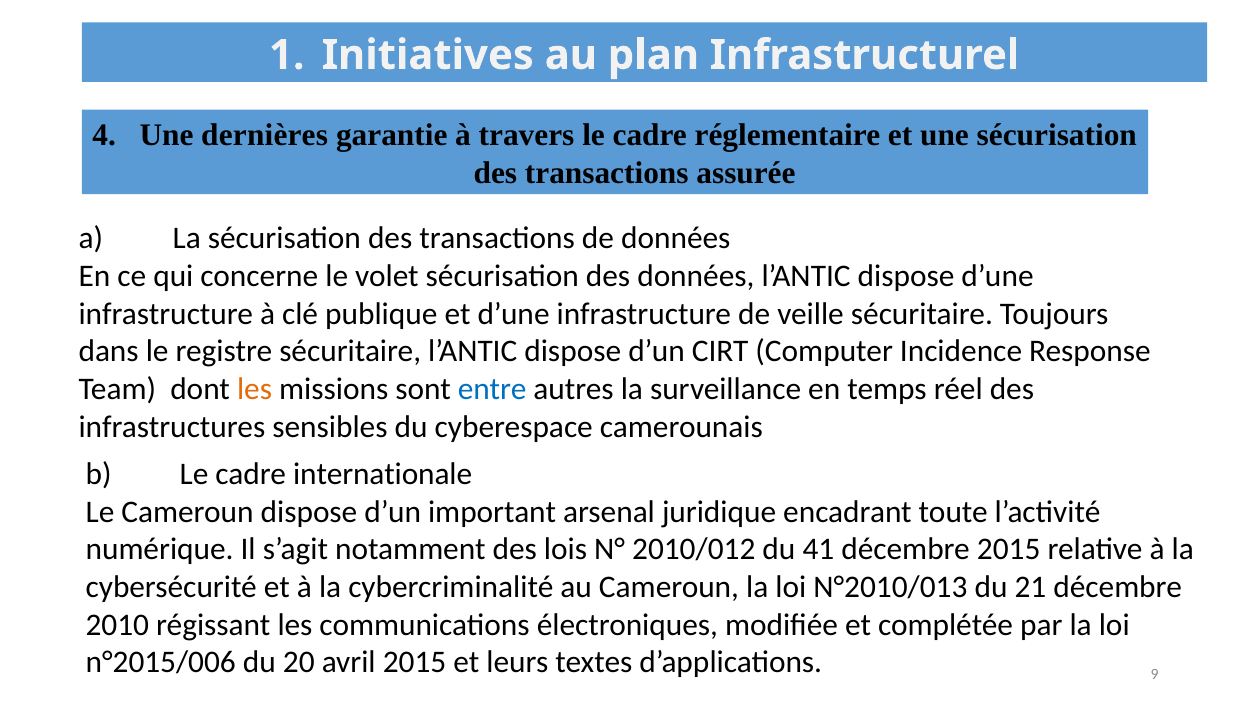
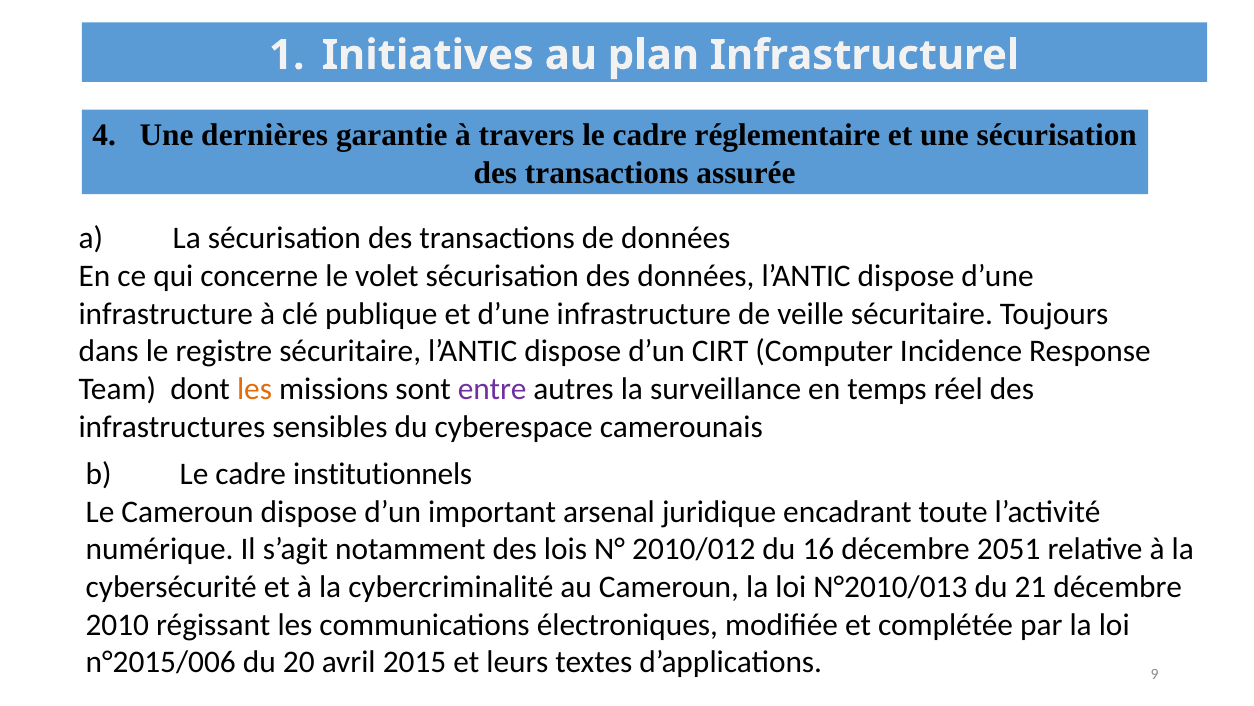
entre colour: blue -> purple (492, 389)
internationale: internationale -> institutionnels (383, 474)
41: 41 -> 16 (818, 549)
décembre 2015: 2015 -> 2051 (1009, 549)
